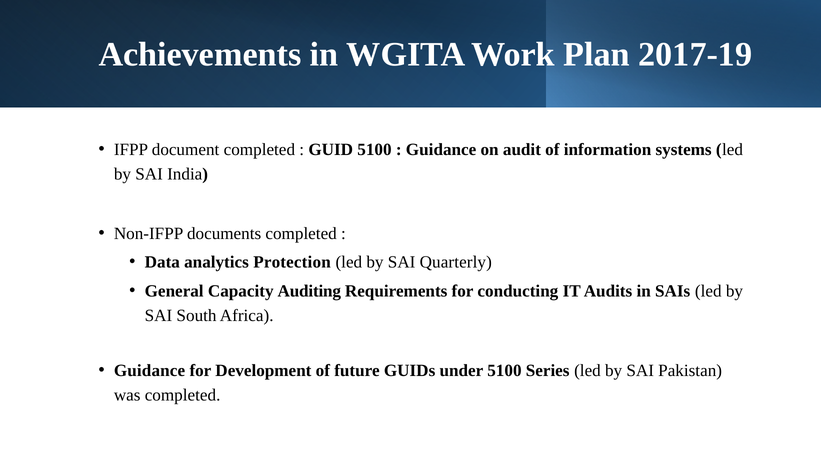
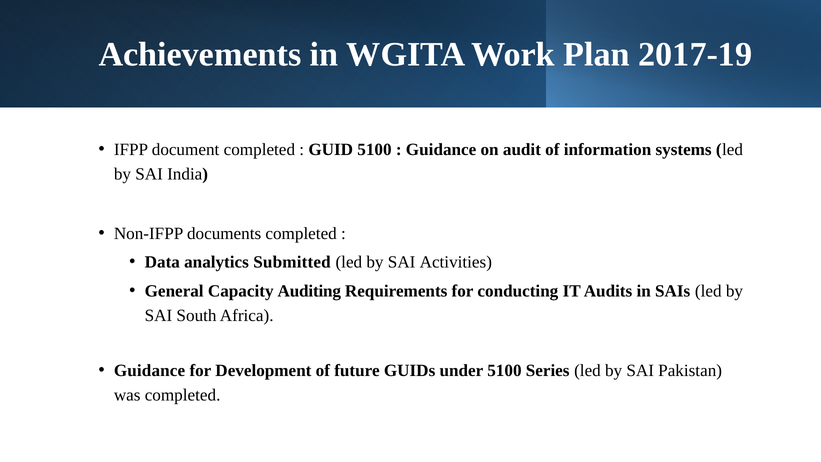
Protection: Protection -> Submitted (292, 262)
Quarterly: Quarterly -> Activities (456, 262)
